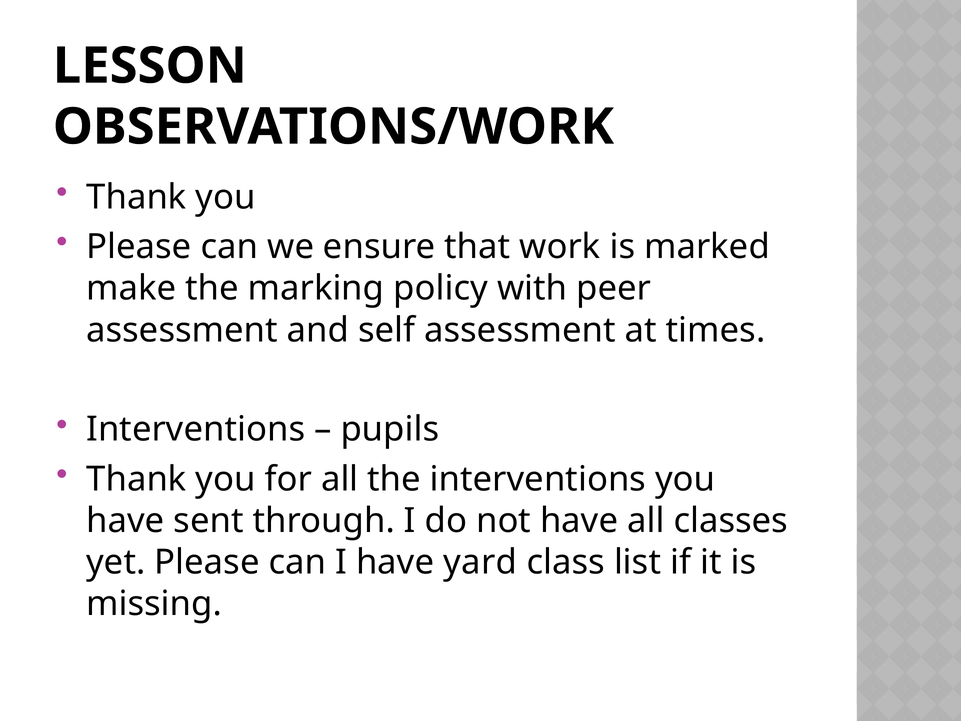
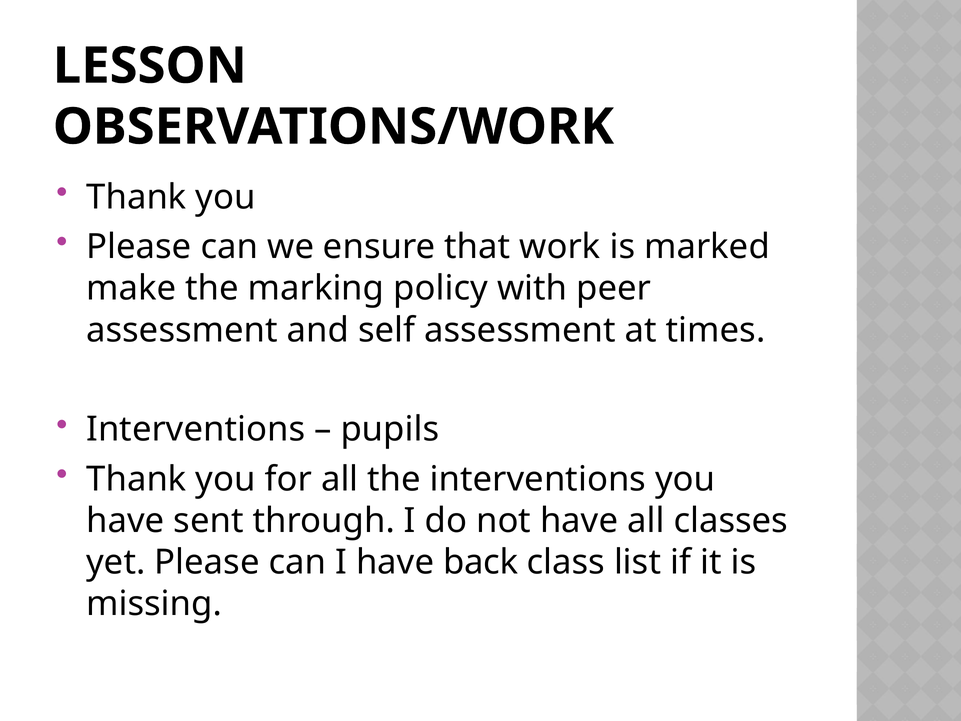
yard: yard -> back (481, 562)
